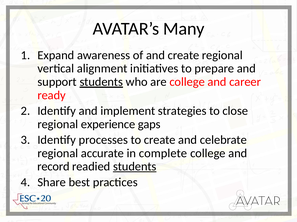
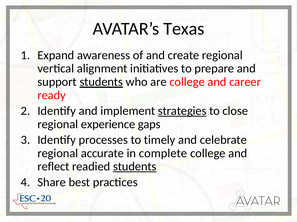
Many: Many -> Texas (184, 29)
strategies underline: none -> present (182, 111)
to create: create -> timely (160, 140)
record: record -> reflect (53, 167)
